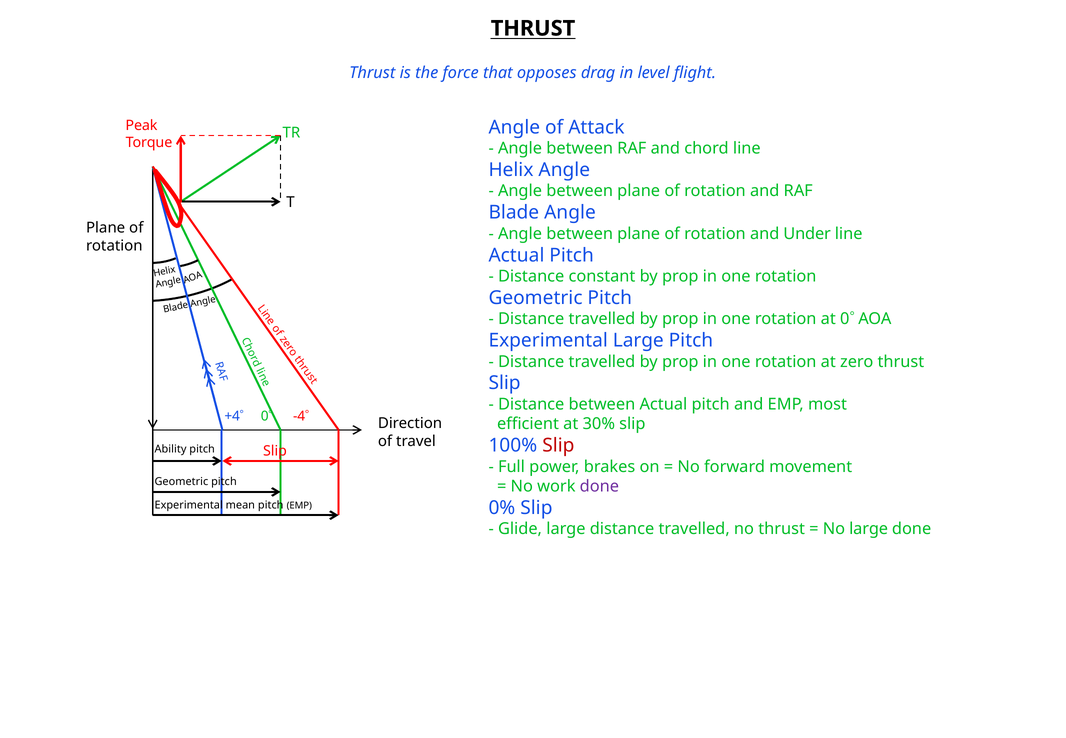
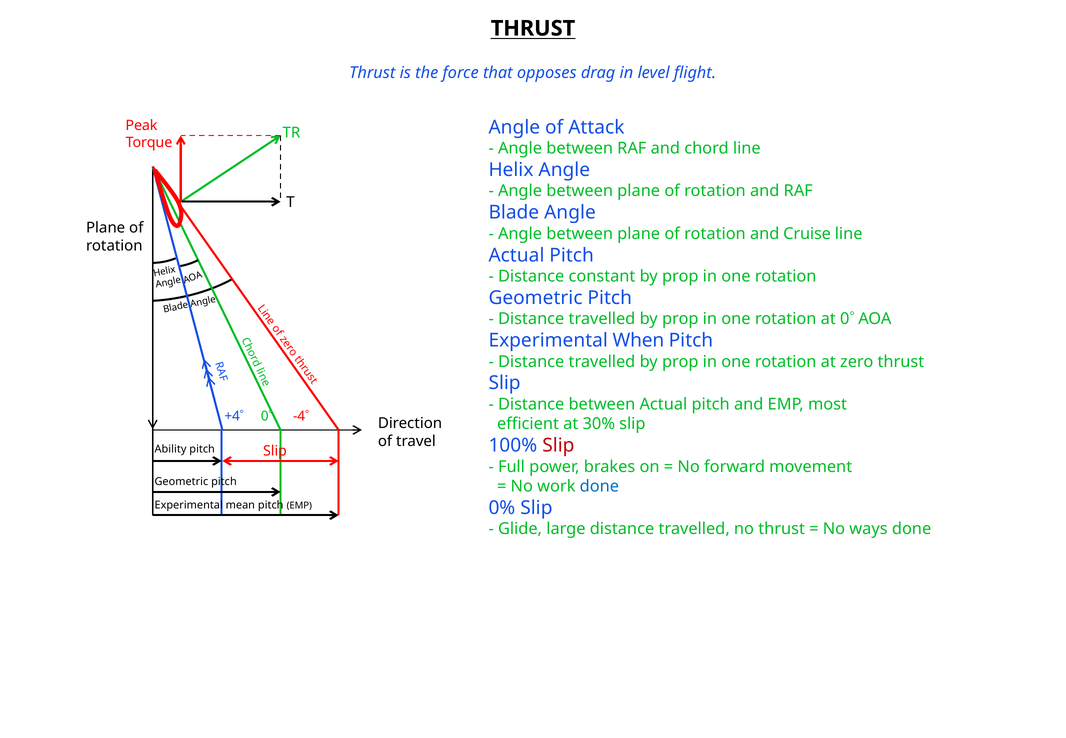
Under: Under -> Cruise (807, 234)
Experimental Large: Large -> When (638, 341)
done colour: purple -> blue (599, 486)
No large: large -> ways (869, 529)
